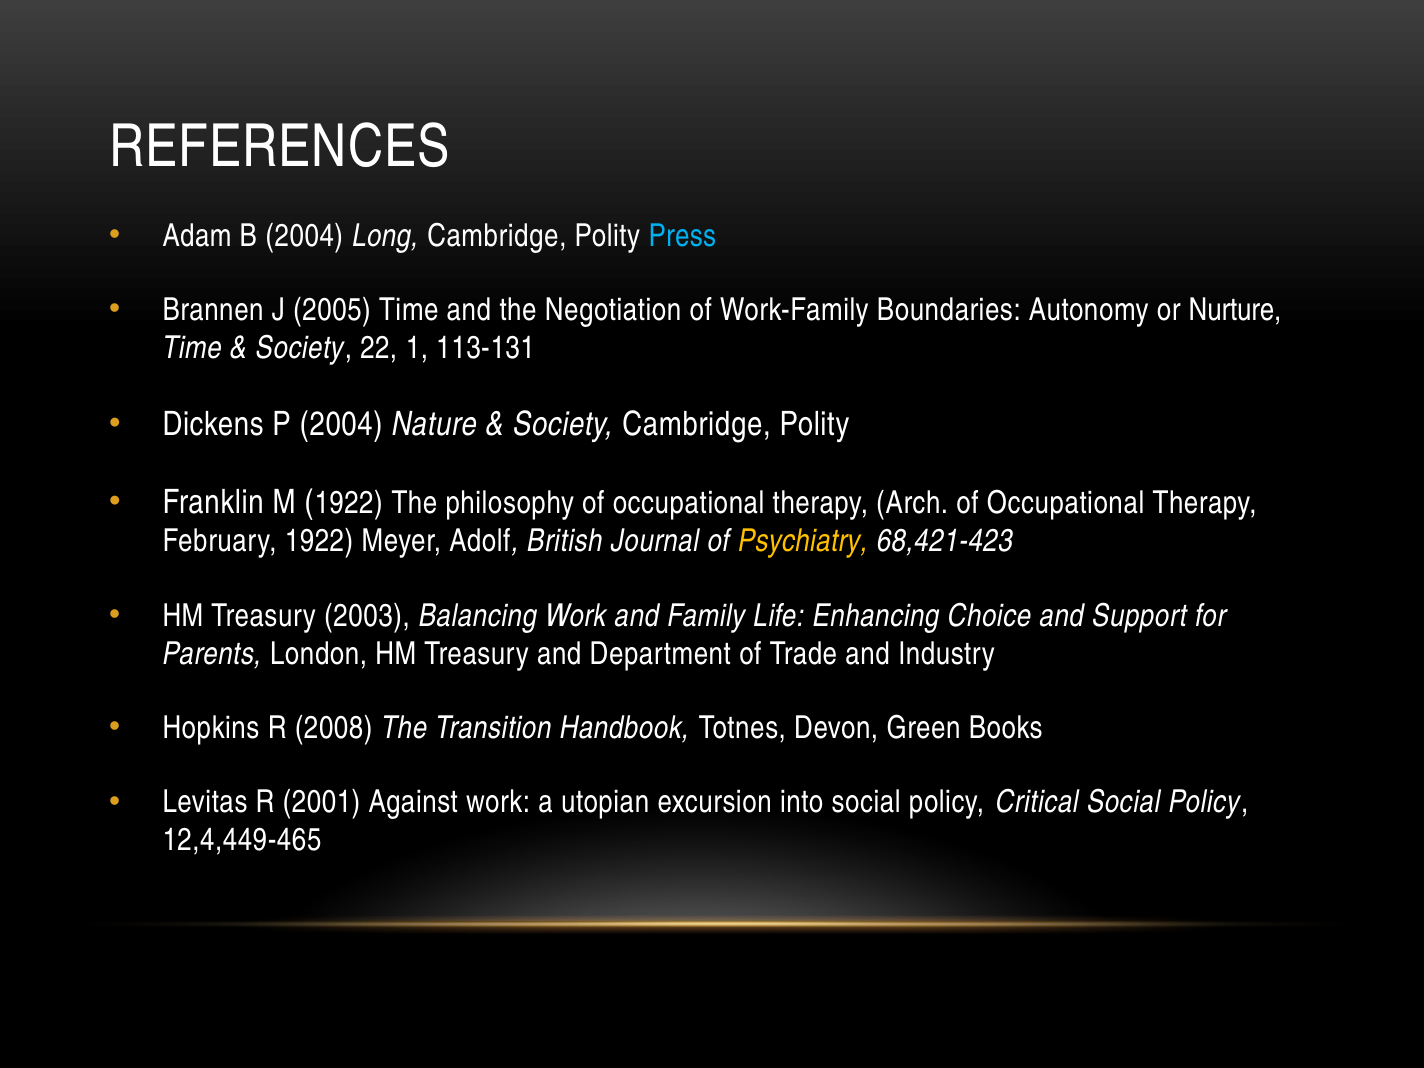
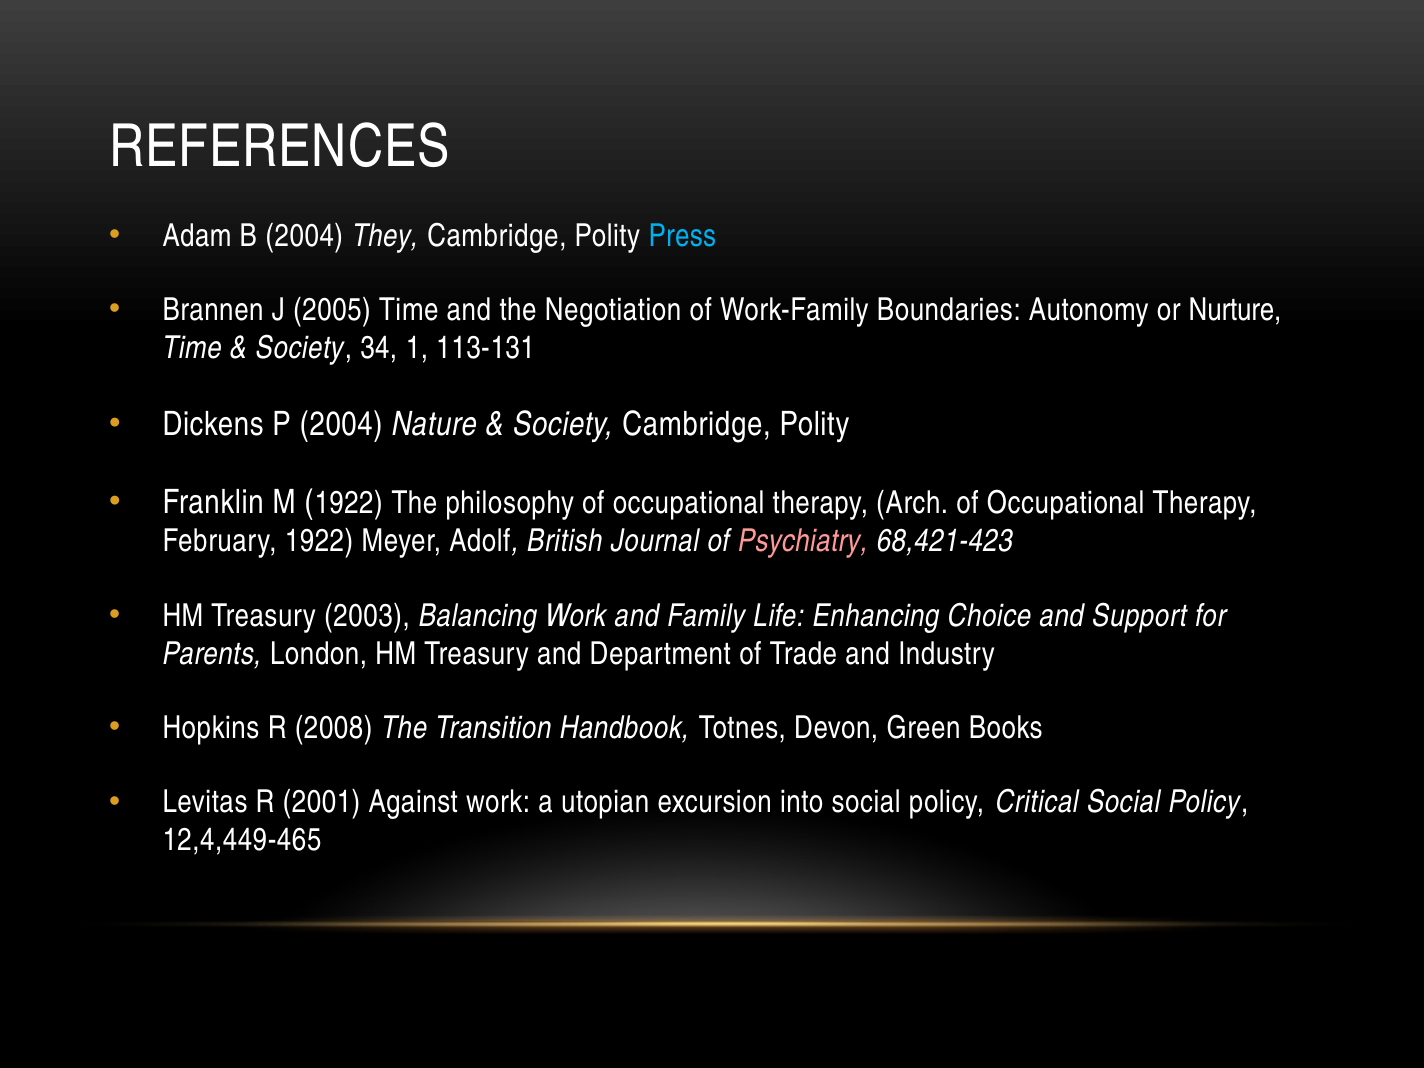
Long: Long -> They (385, 236)
22: 22 -> 34 (379, 348)
Psychiatry colour: yellow -> pink (803, 541)
